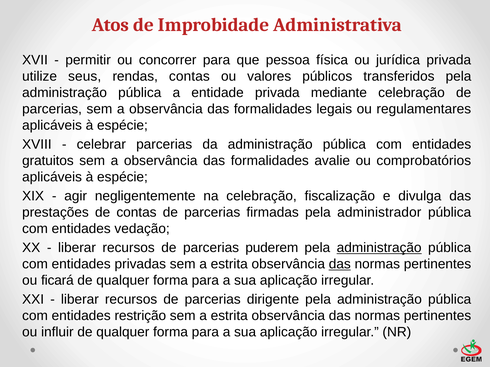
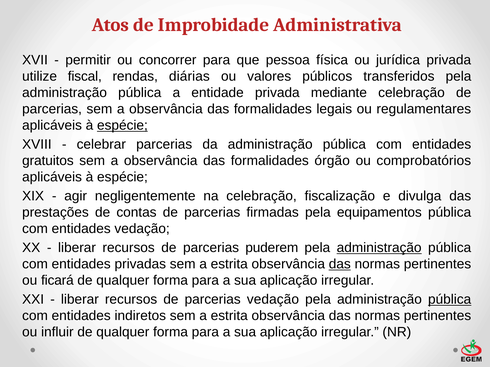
seus: seus -> fiscal (85, 77)
rendas contas: contas -> diárias (189, 77)
espécie underline: none -> present (122, 126)
avalie: avalie -> órgão (332, 161)
administrador: administrador -> equipamentos (379, 213)
parcerias dirigente: dirigente -> vedação (273, 300)
pública underline: none -> present (450, 300)
restrição: restrição -> indiretos (140, 316)
